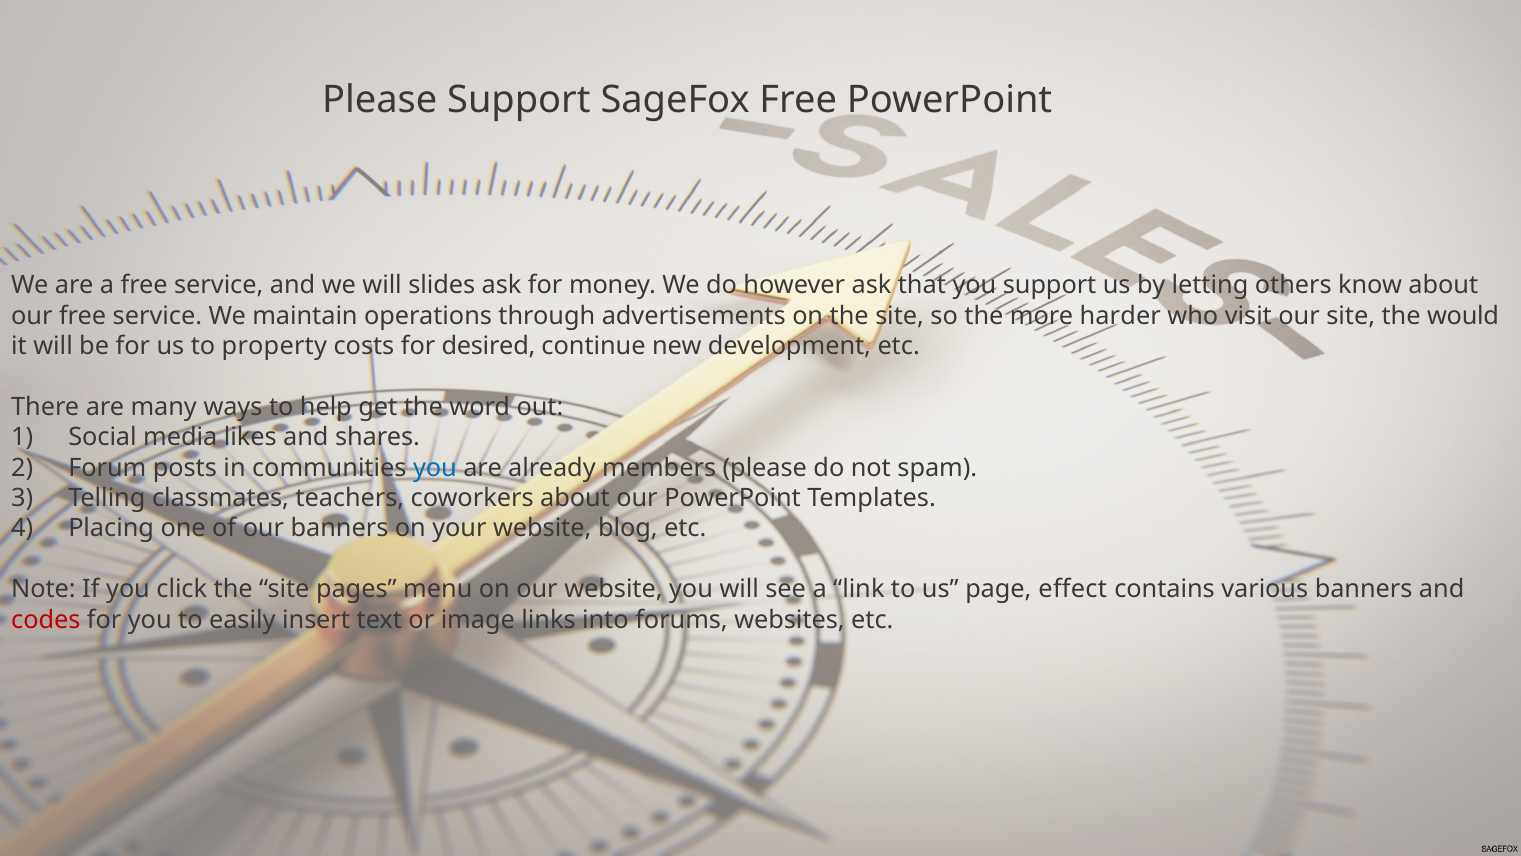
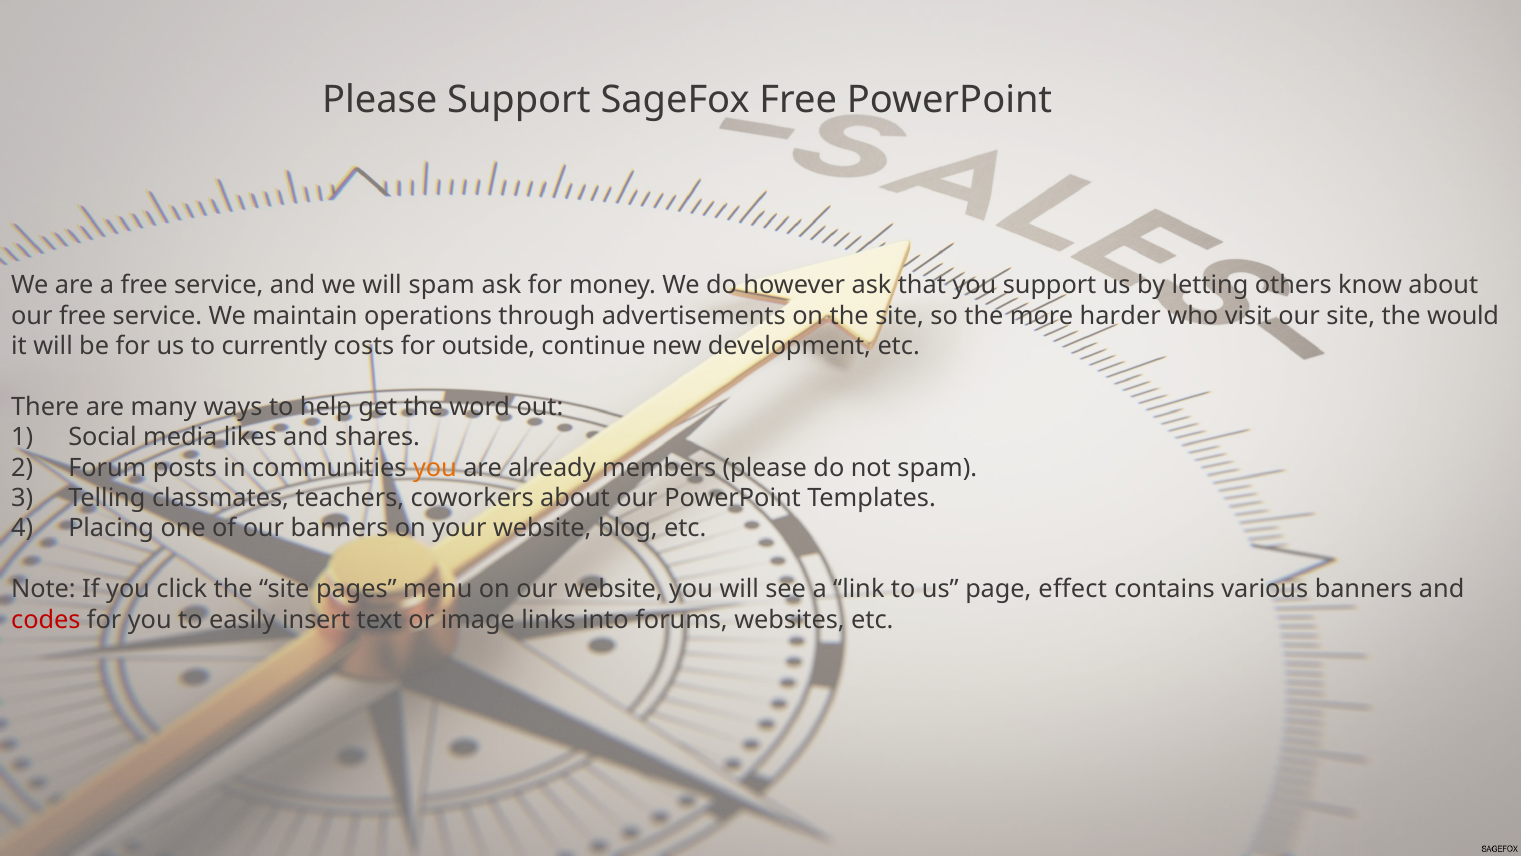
will slides: slides -> spam (442, 285)
property: property -> currently (275, 346)
desired: desired -> outside (488, 346)
you colour: blue -> orange (435, 468)
